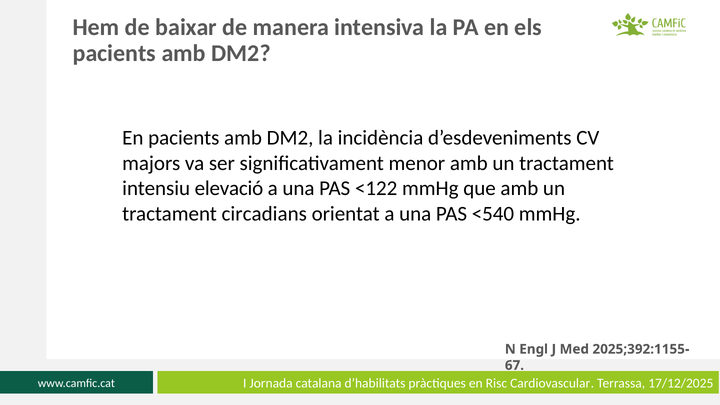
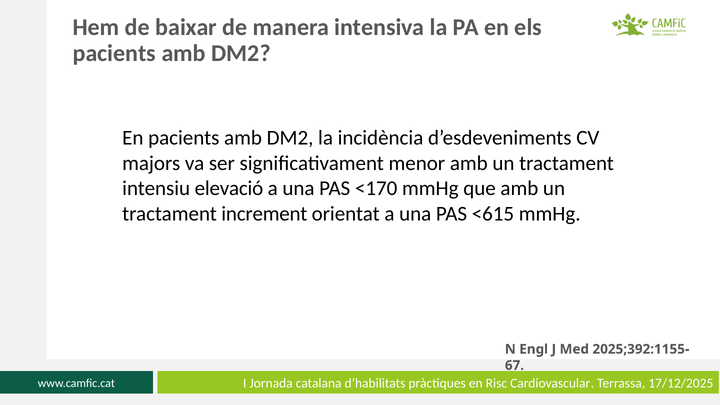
<122: <122 -> <170 (376, 188)
circadians: circadians -> increment (264, 214)
<540: <540 -> <615 (493, 214)
